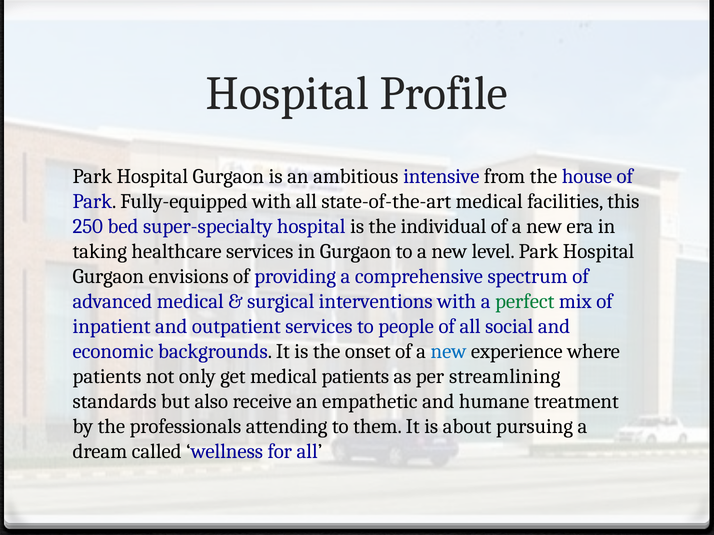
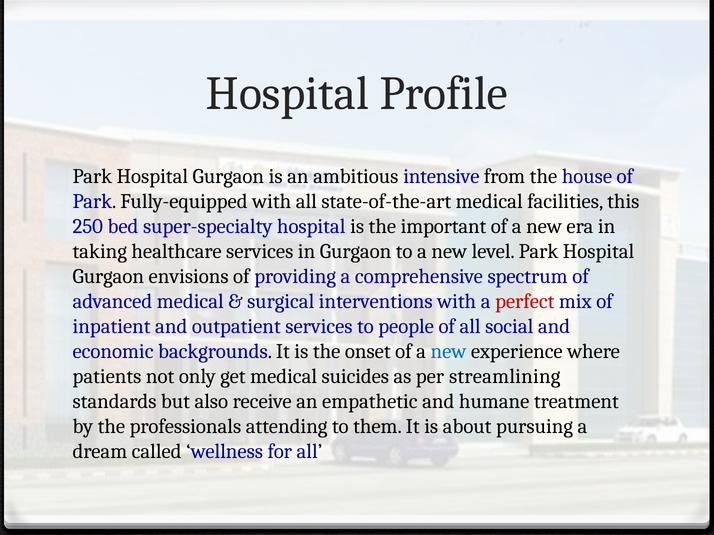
individual: individual -> important (444, 227)
perfect colour: green -> red (525, 302)
medical patients: patients -> suicides (355, 377)
